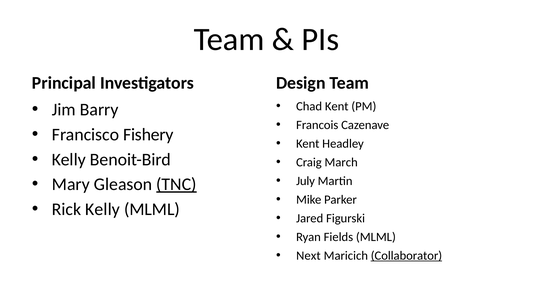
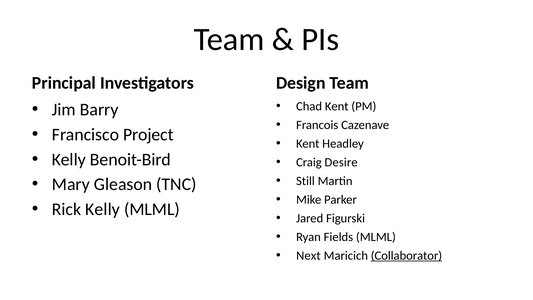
Fishery: Fishery -> Project (148, 135)
March: March -> Desire (341, 162)
July: July -> Still (305, 181)
TNC underline: present -> none (176, 184)
